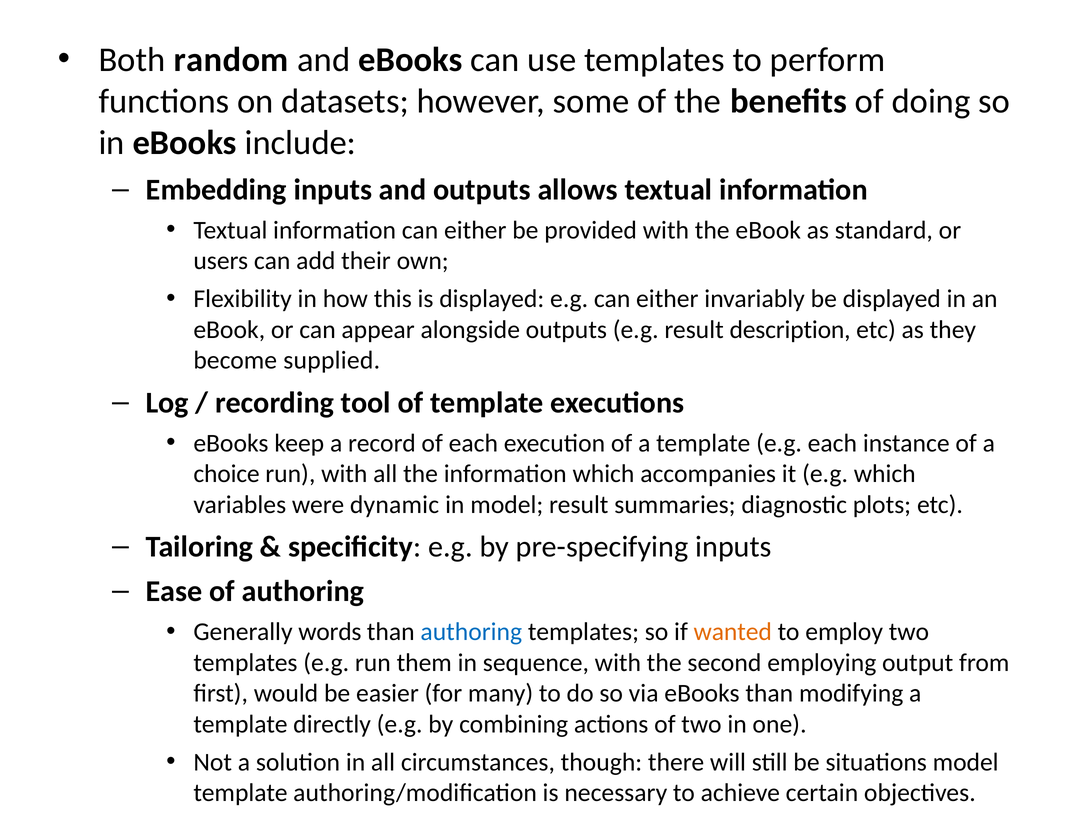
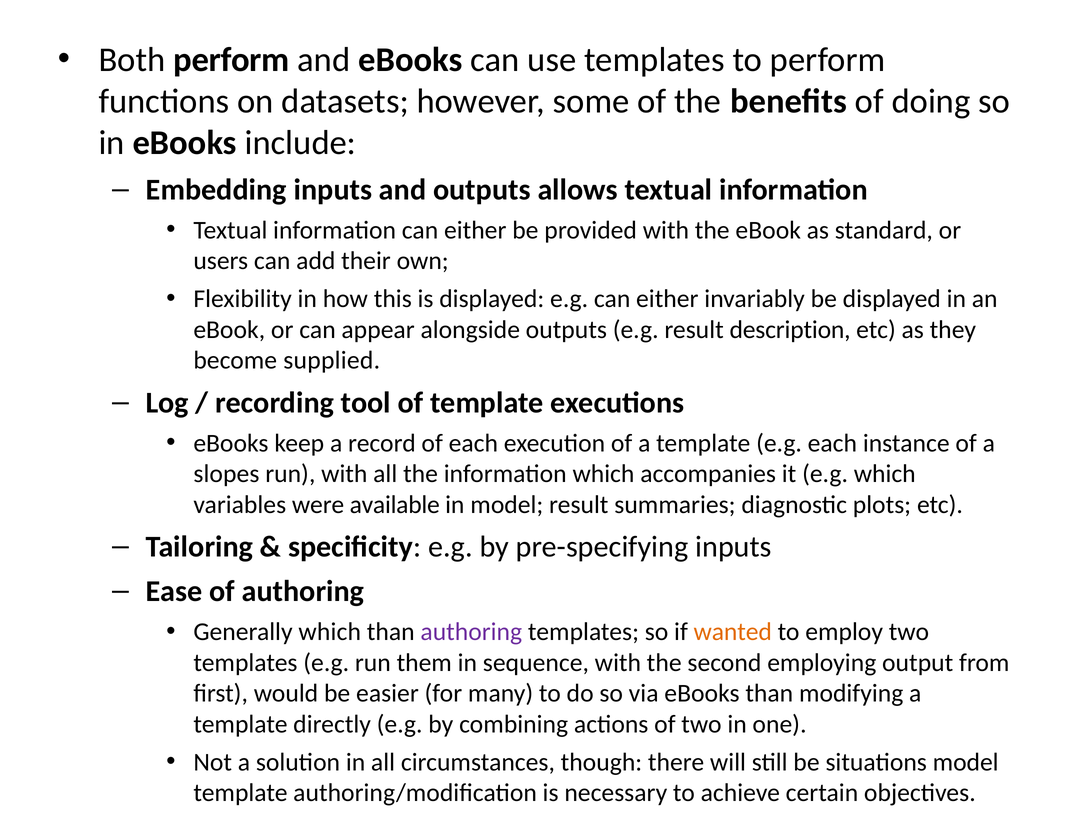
Both random: random -> perform (231, 60)
choice: choice -> slopes (226, 474)
dynamic: dynamic -> available (395, 504)
Generally words: words -> which (330, 632)
authoring colour: blue -> purple (471, 632)
